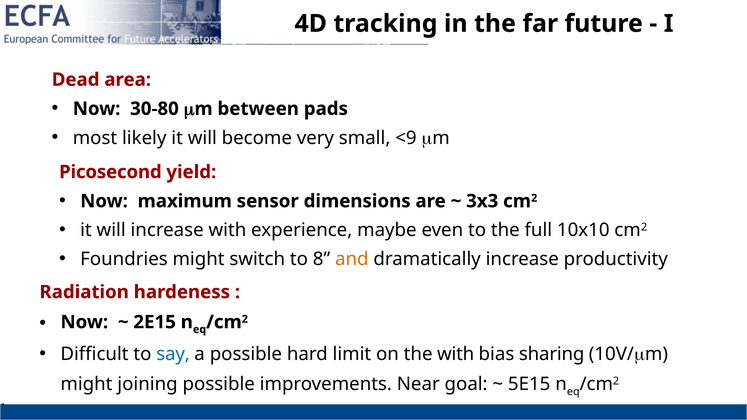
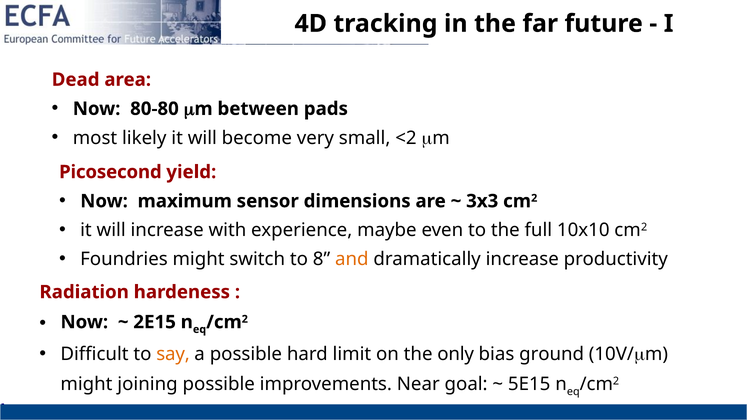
30-80: 30-80 -> 80-80 (154, 109)
<9: <9 -> <2 (406, 138)
say colour: blue -> orange (173, 354)
the with: with -> only (456, 354)
sharing: sharing -> ground (552, 354)
